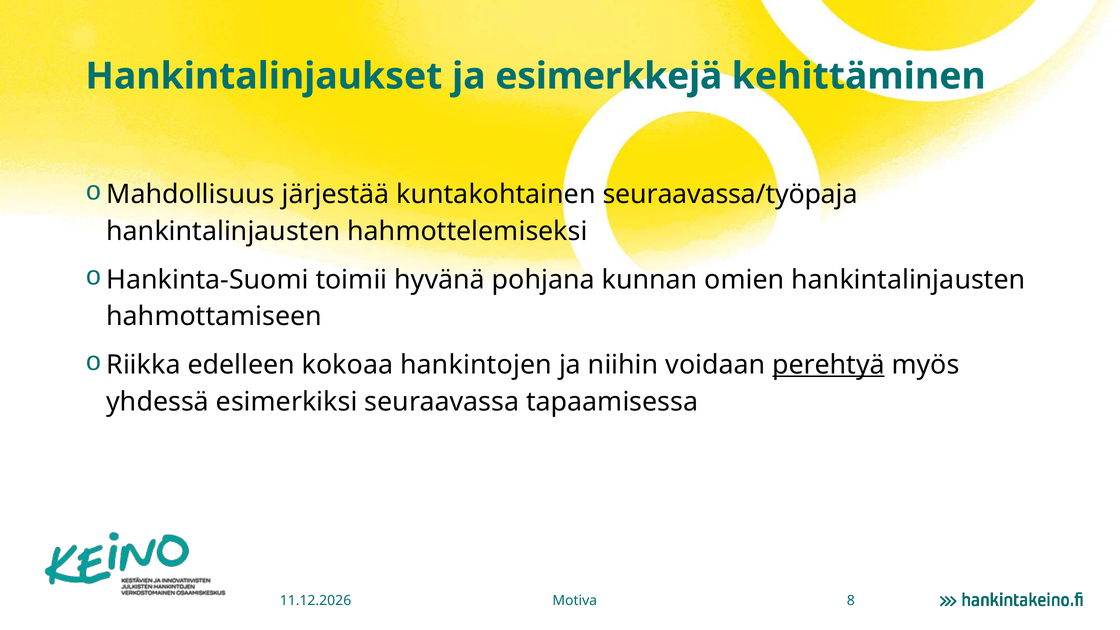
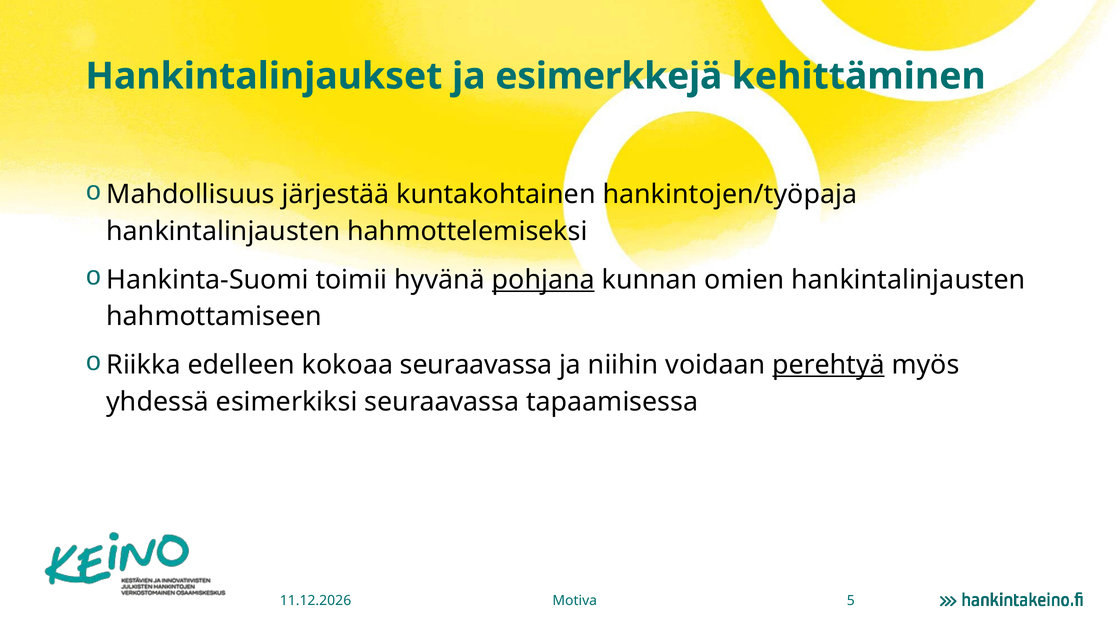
seuraavassa/työpaja: seuraavassa/työpaja -> hankintojen/työpaja (730, 194)
pohjana underline: none -> present (543, 280)
kokoaa hankintojen: hankintojen -> seuraavassa (476, 365)
8: 8 -> 5 (851, 601)
